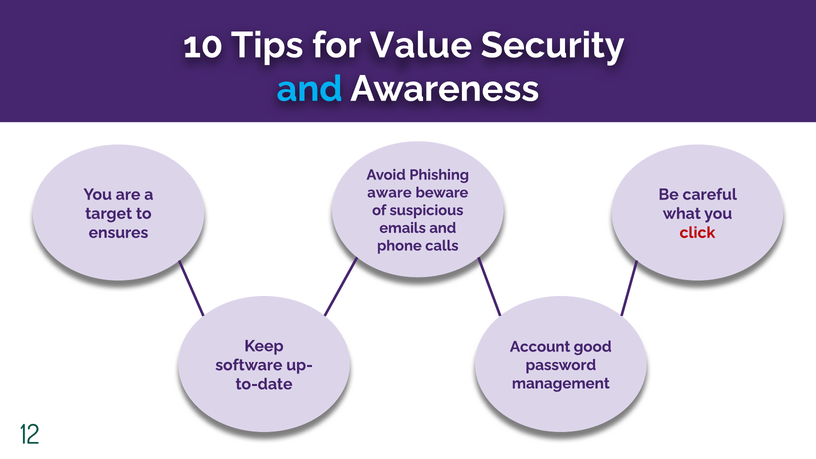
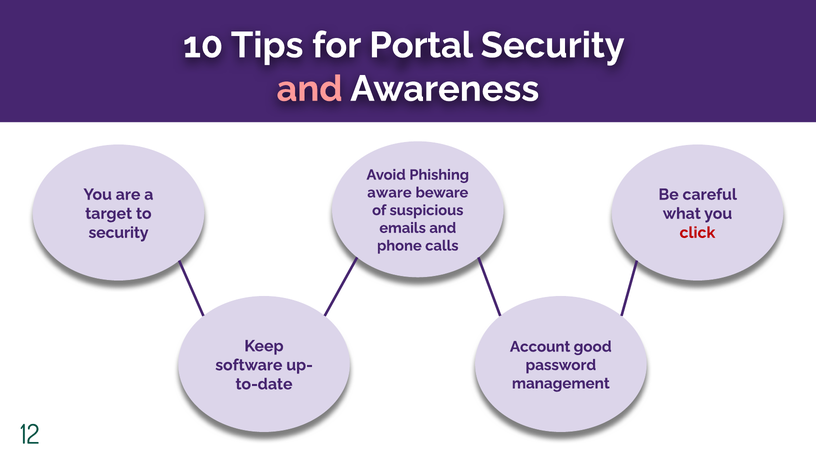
Value: Value -> Portal (421, 45)
and colour: light blue -> pink (310, 89)
ensures: ensures -> security (118, 233)
